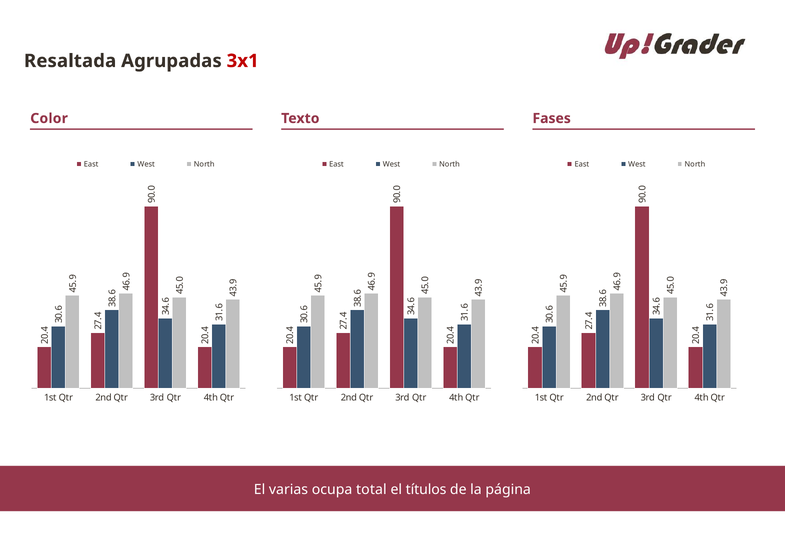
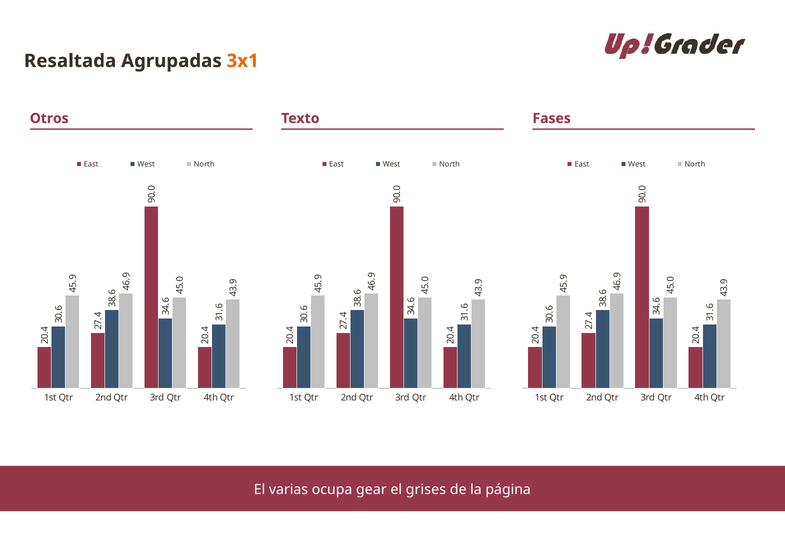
3x1 colour: red -> orange (243, 61)
Color: Color -> Otros (49, 118)
total: total -> gear (371, 490)
títulos: títulos -> grises (426, 490)
